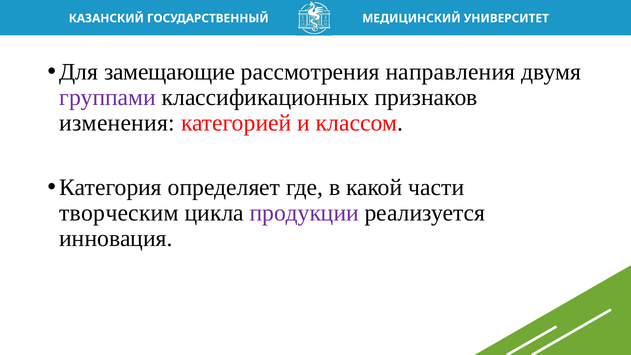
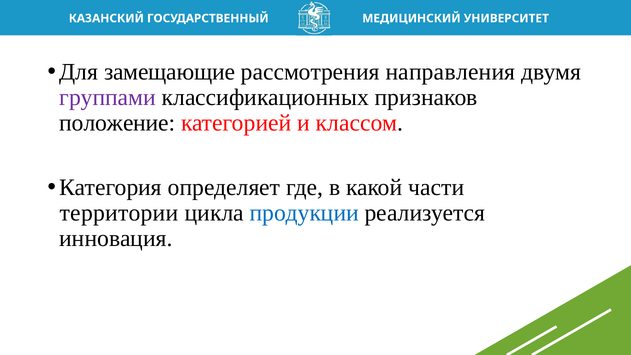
изменения: изменения -> положение (117, 123)
творческим: творческим -> территории (119, 213)
продукции colour: purple -> blue (304, 213)
